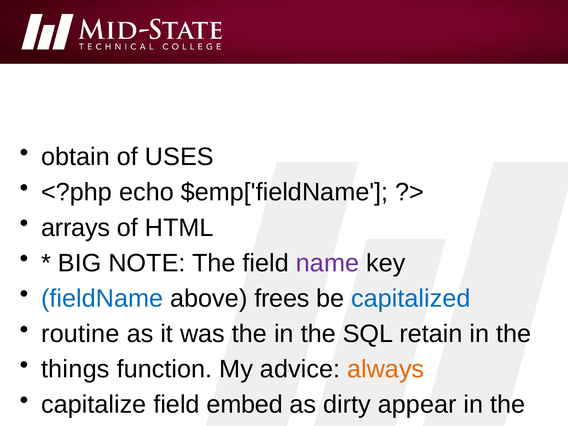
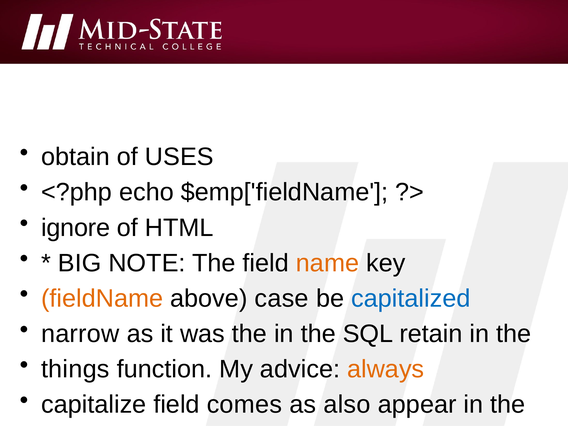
arrays: arrays -> ignore (76, 228)
name colour: purple -> orange (328, 263)
fieldName colour: blue -> orange (102, 298)
frees: frees -> case (282, 298)
routine: routine -> narrow (80, 334)
embed: embed -> comes (244, 404)
dirty: dirty -> also (347, 404)
